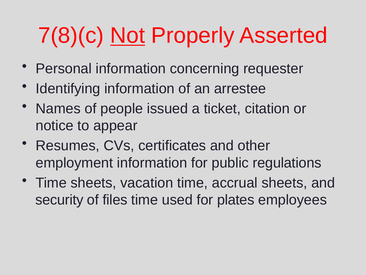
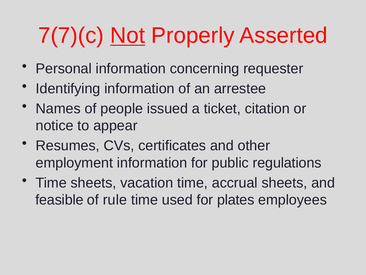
7(8)(c: 7(8)(c -> 7(7)(c (71, 35)
security: security -> feasible (59, 200)
files: files -> rule (115, 200)
